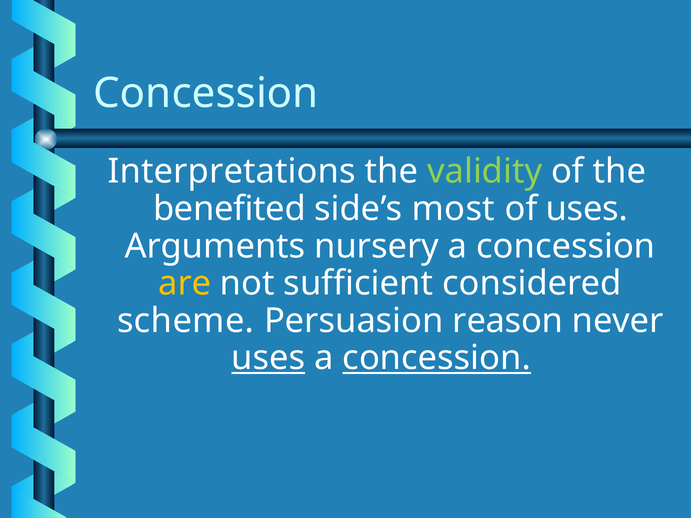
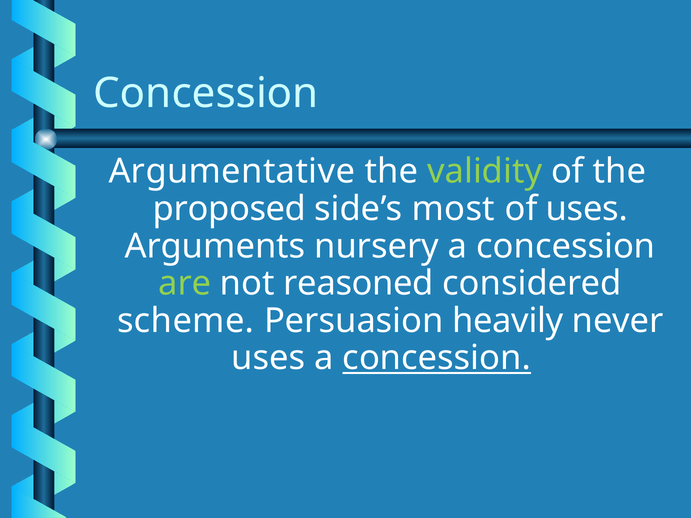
Interpretations: Interpretations -> Argumentative (232, 172)
benefited: benefited -> proposed (229, 209)
are colour: yellow -> light green (185, 284)
sufficient: sufficient -> reasoned (359, 284)
reason: reason -> heavily (508, 321)
uses underline: present -> none (268, 358)
